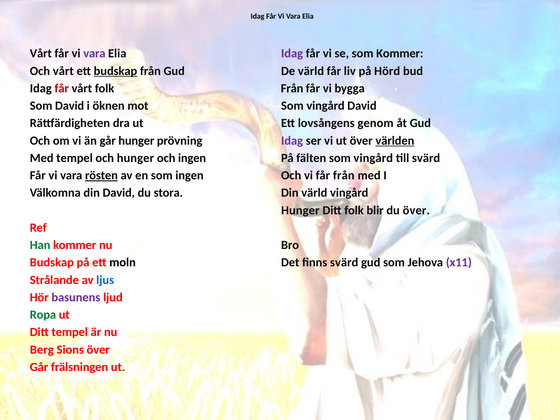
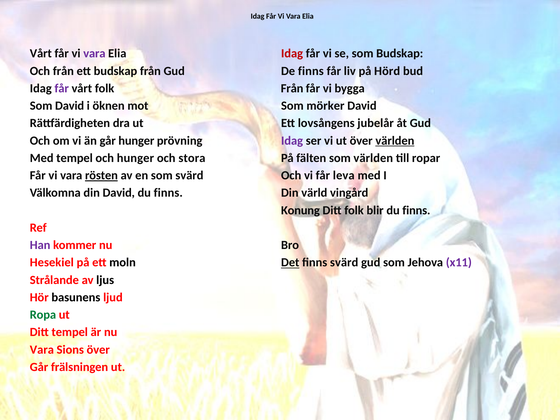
Idag colour: purple -> red (292, 54)
som Kommer: Kommer -> Budskap (400, 54)
Och vårt: vårt -> från (63, 71)
budskap underline: present -> none (115, 71)
De värld: värld -> finns (311, 71)
får colour: red -> purple (62, 88)
vingård: vingård -> mörker (325, 106)
genom: genom -> jubelår (376, 123)
och ingen: ingen -> stora (192, 158)
fälten som vingård: vingård -> världen (373, 158)
till svärd: svärd -> ropar (426, 158)
som ingen: ingen -> svärd (189, 175)
får från: från -> leva (344, 175)
stora: stora -> finns (168, 193)
Hunger: Hunger -> Konung (300, 210)
blir du över: över -> finns (416, 210)
Han colour: green -> purple (40, 245)
Budskap: Budskap -> Hesekiel (52, 263)
Det underline: none -> present (290, 263)
ljus colour: blue -> black (105, 280)
basunens colour: purple -> black (76, 297)
Berg: Berg -> Vara (42, 350)
